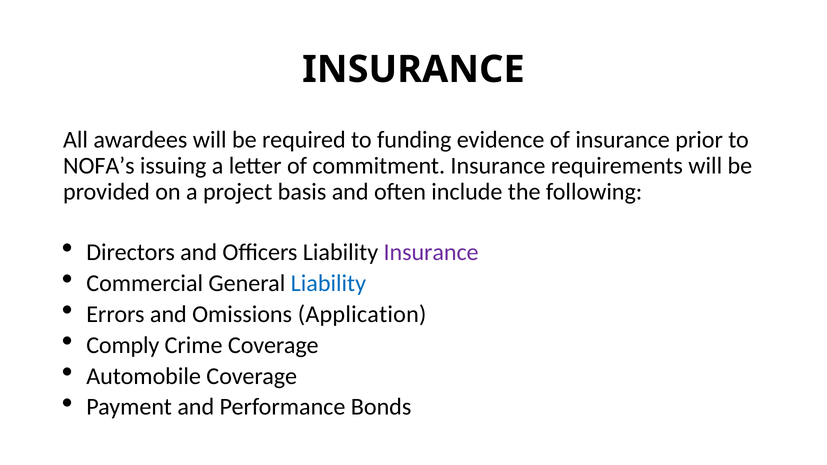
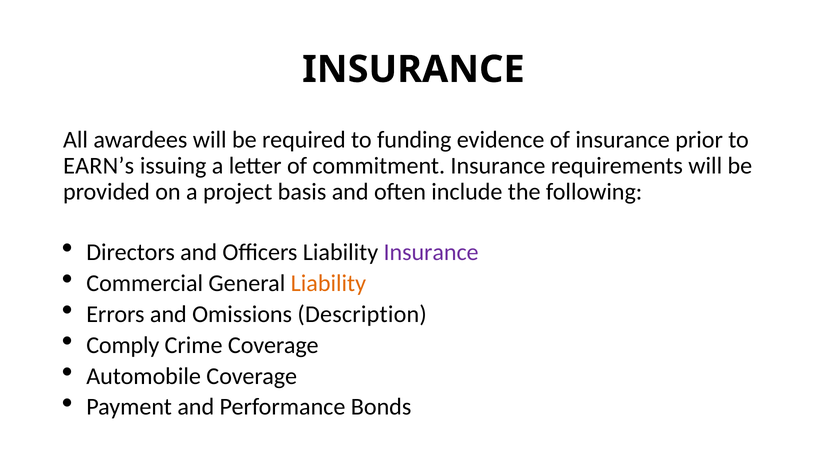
NOFA’s: NOFA’s -> EARN’s (99, 166)
Liability colour: blue -> orange (328, 283)
Application: Application -> Description (362, 314)
